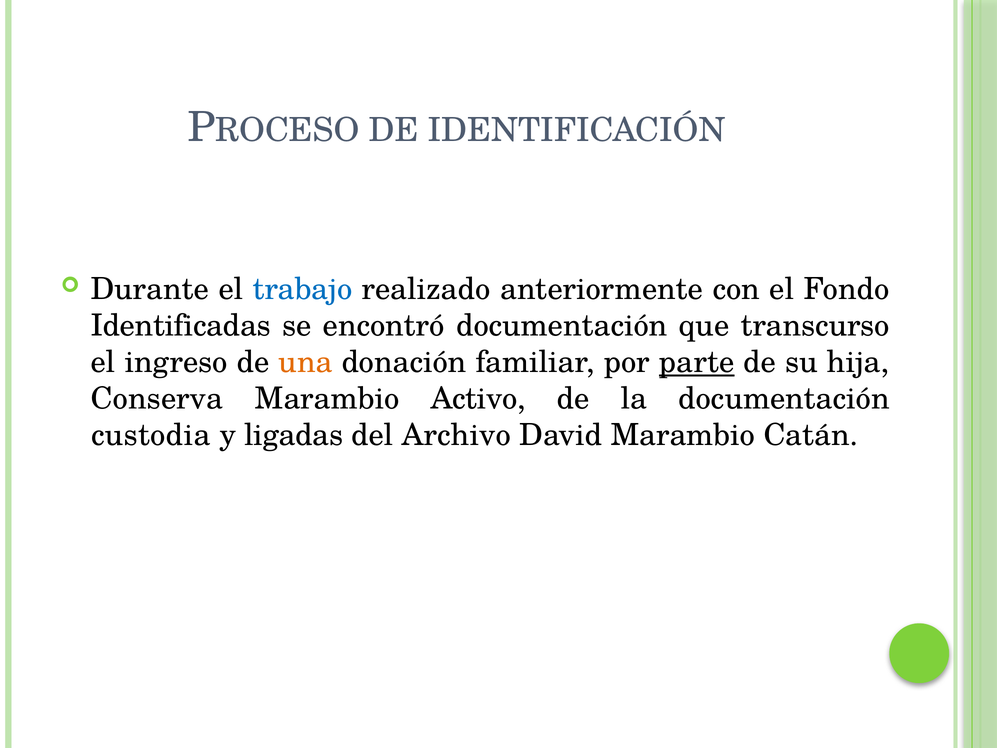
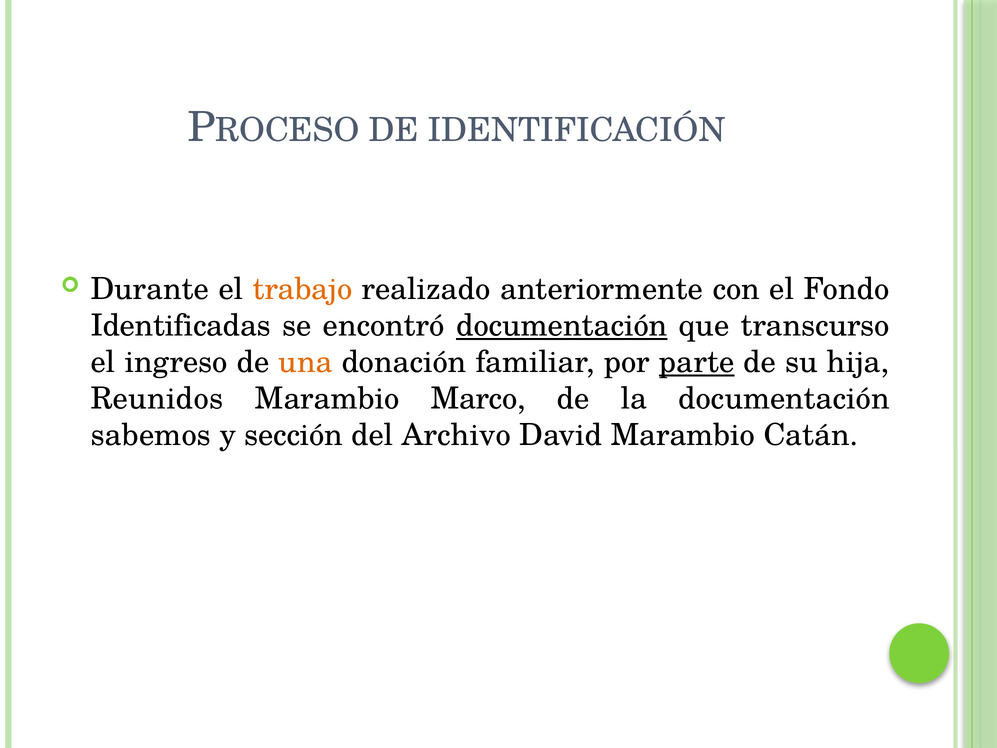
trabajo colour: blue -> orange (303, 289)
documentación underline: none -> present (562, 326)
Conserva: Conserva -> Reunidos (157, 399)
Activo: Activo -> Marco (478, 399)
custodia: custodia -> sabemos (151, 435)
ligadas: ligadas -> sección (294, 435)
